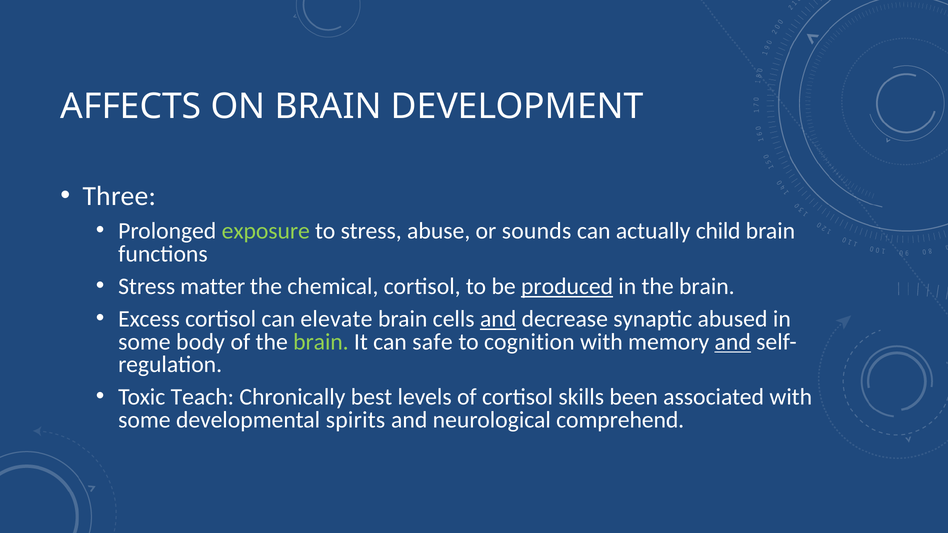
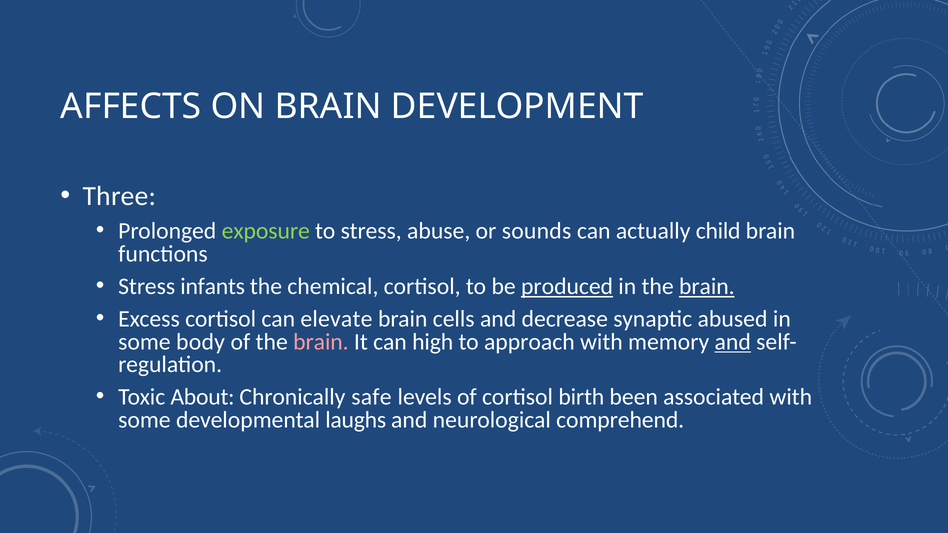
matter: matter -> infants (213, 287)
brain underline: none -> present (707, 287)
and underline: present -> none (498, 319)
brain colour: light green -> pink (321, 342)
safe: safe -> high (433, 342)
cognition: cognition -> approach (529, 342)
Teach: Teach -> About (202, 397)
best: best -> safe (371, 397)
skills: skills -> birth (581, 397)
spirits: spirits -> laughs (356, 420)
